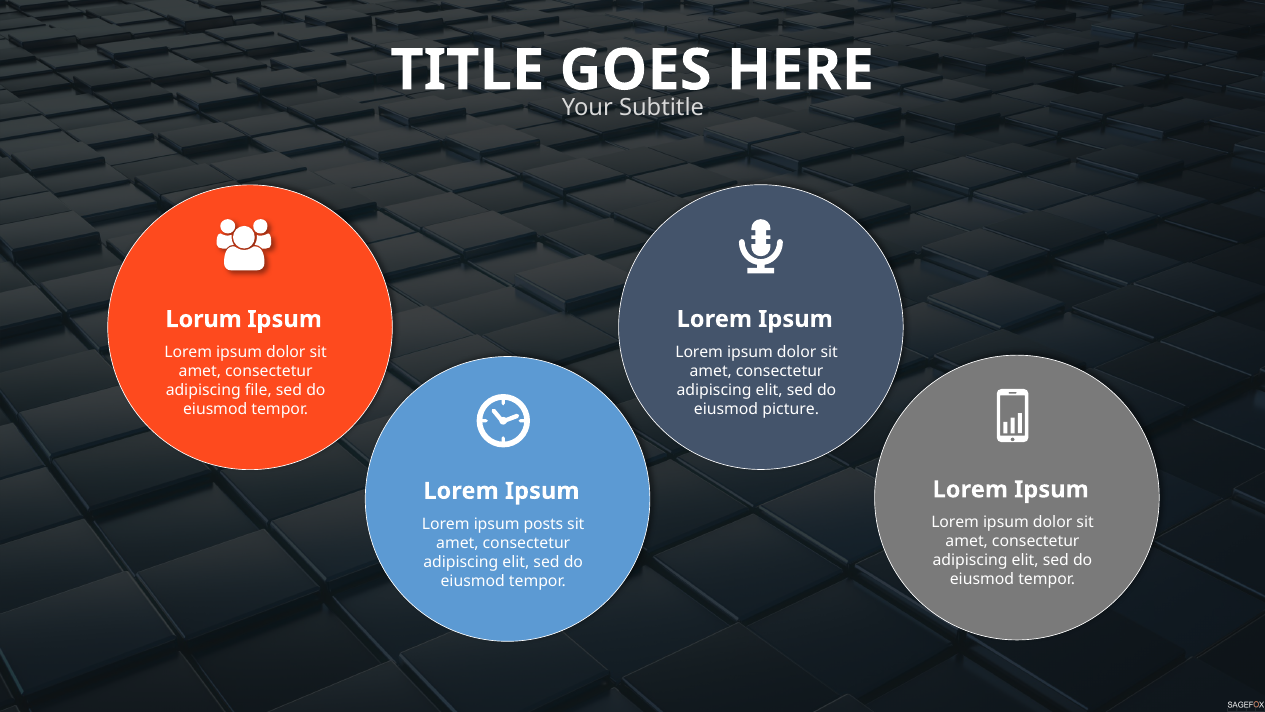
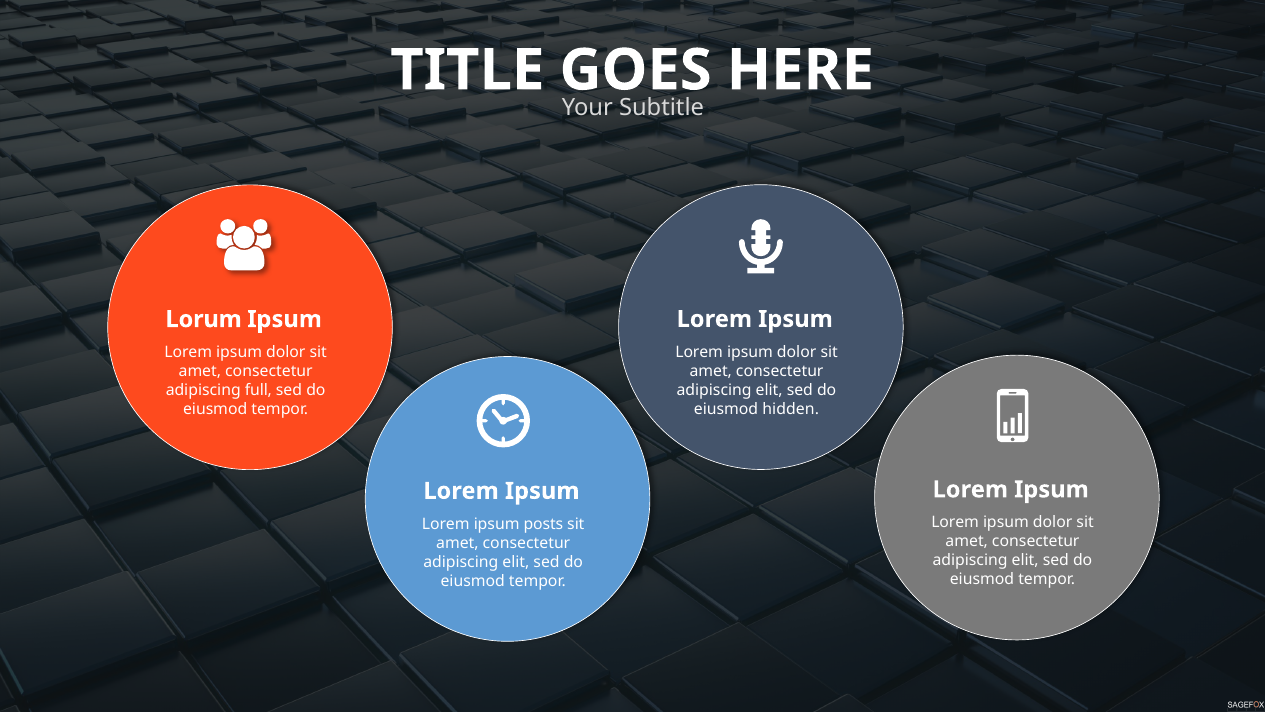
file: file -> full (258, 390)
picture: picture -> hidden (791, 409)
